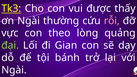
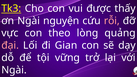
thường: thường -> nguyện (61, 21)
đại colour: light green -> pink (10, 45)
bánh: bánh -> vững (67, 58)
